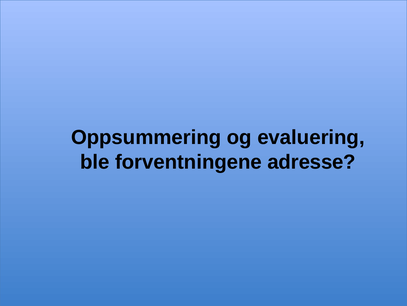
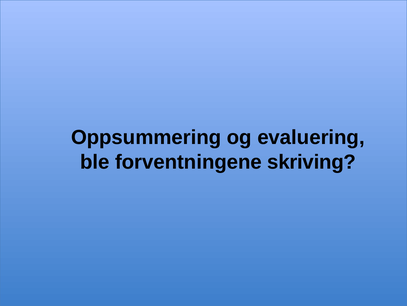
adresse: adresse -> skriving (312, 162)
